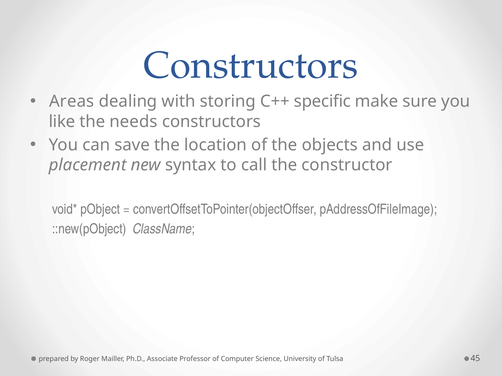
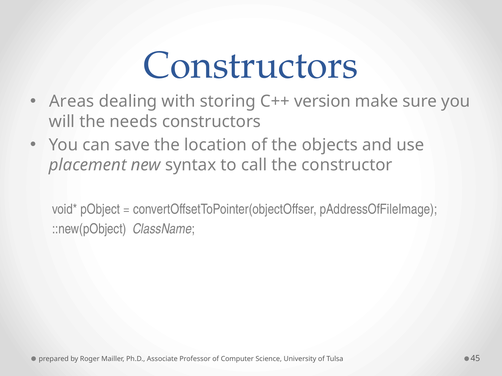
specific: specific -> version (322, 102)
like: like -> will (62, 122)
